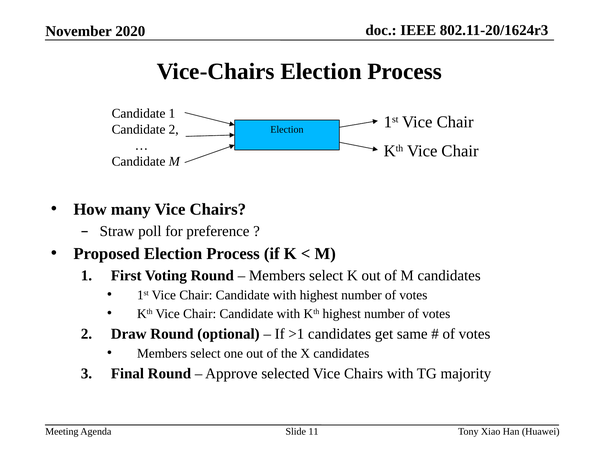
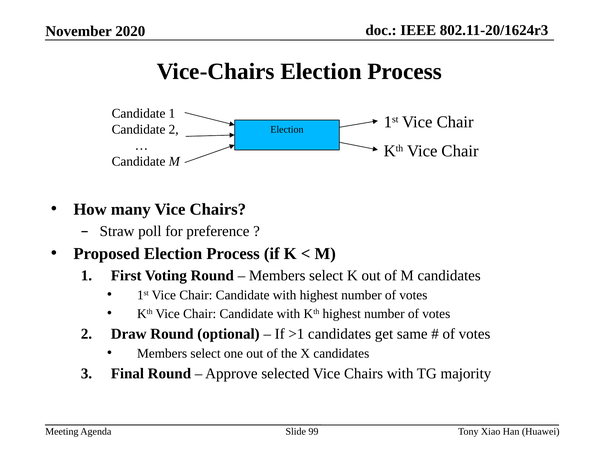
11: 11 -> 99 (313, 431)
